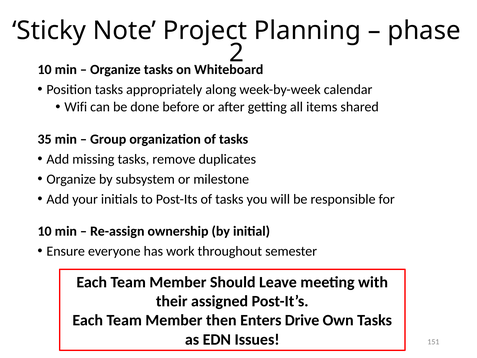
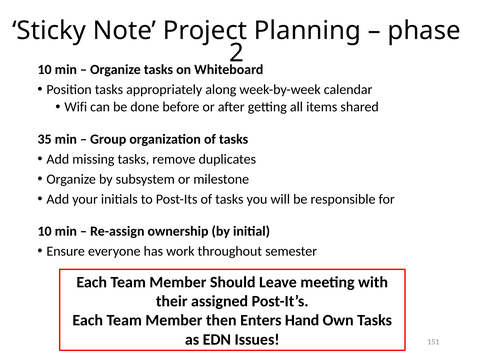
Drive: Drive -> Hand (302, 320)
